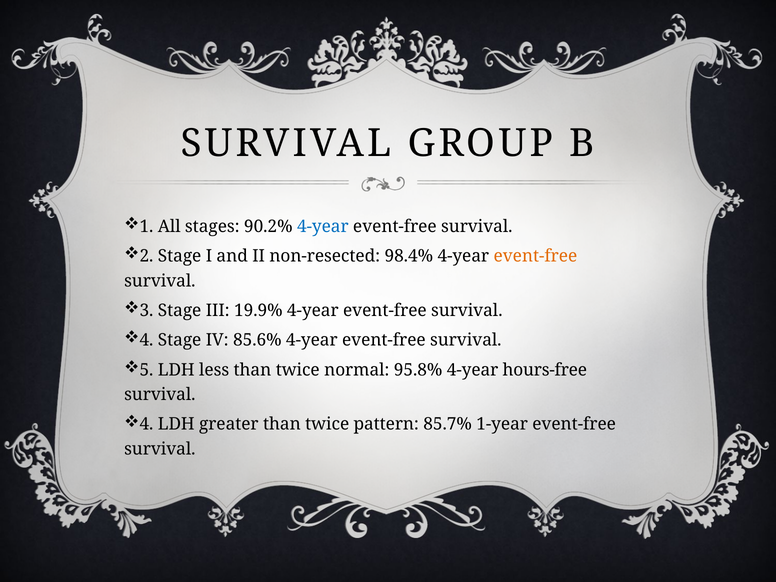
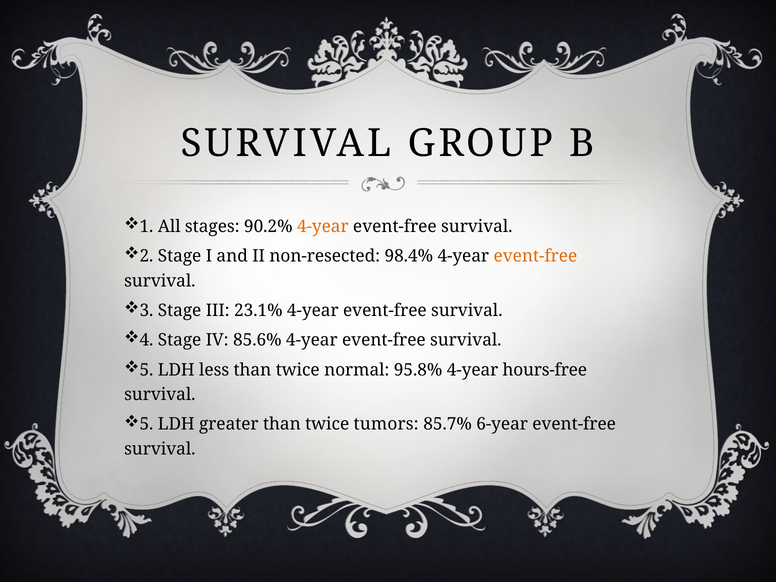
4-year colour: blue -> orange (323, 226)
19.9%: 19.9% -> 23.1% (258, 311)
4: 4 -> 5 (146, 424)
pattern: pattern -> tumors (386, 424)
1-year: 1-year -> 6-year (502, 424)
